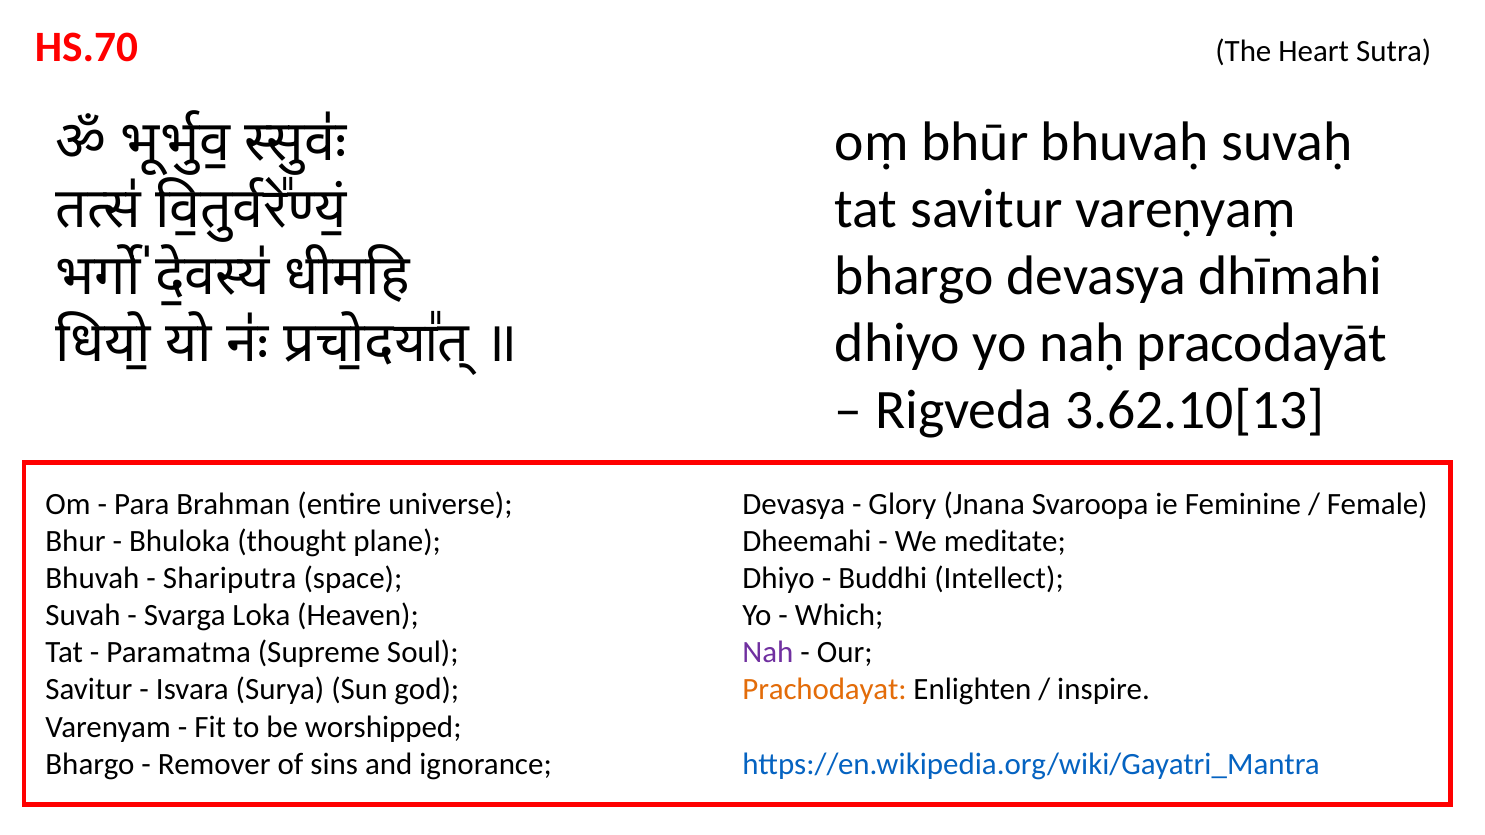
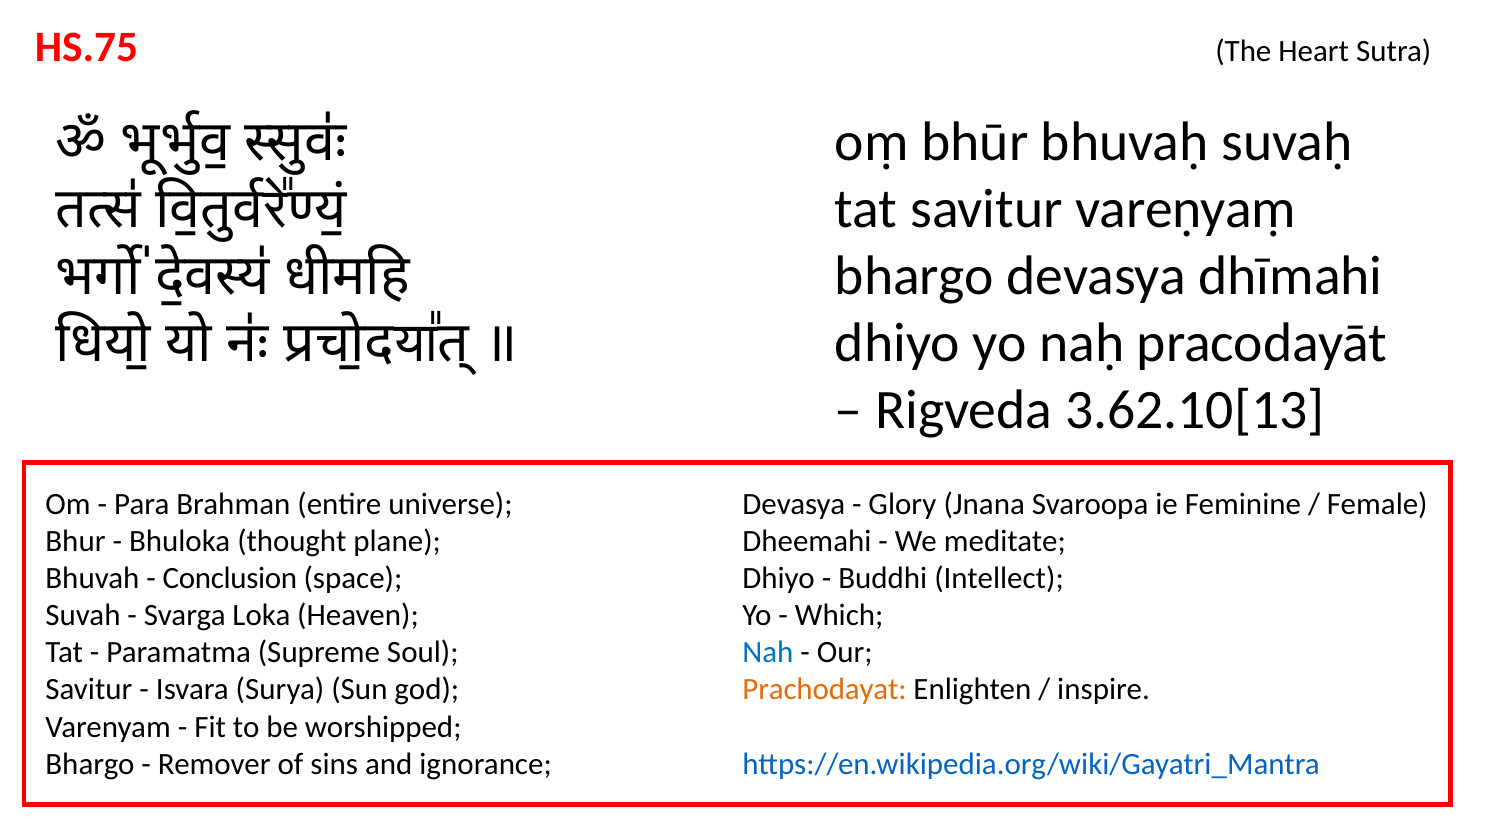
HS.70: HS.70 -> HS.75 (86, 47)
Shariputra: Shariputra -> Conclusion (230, 579)
Nah colour: purple -> blue (768, 653)
